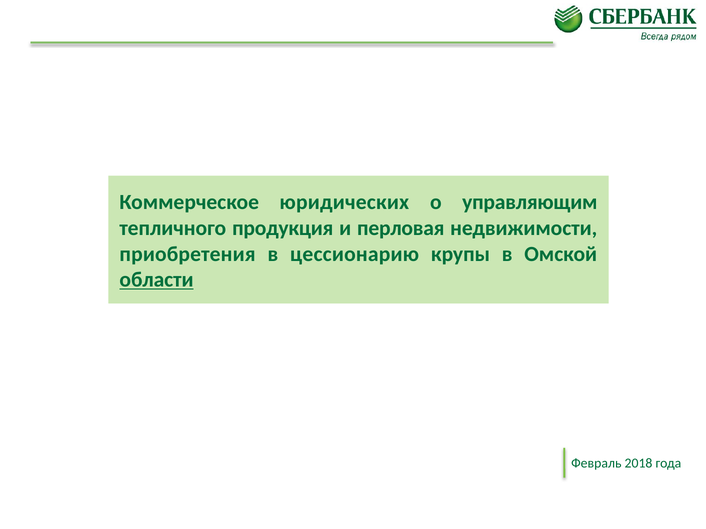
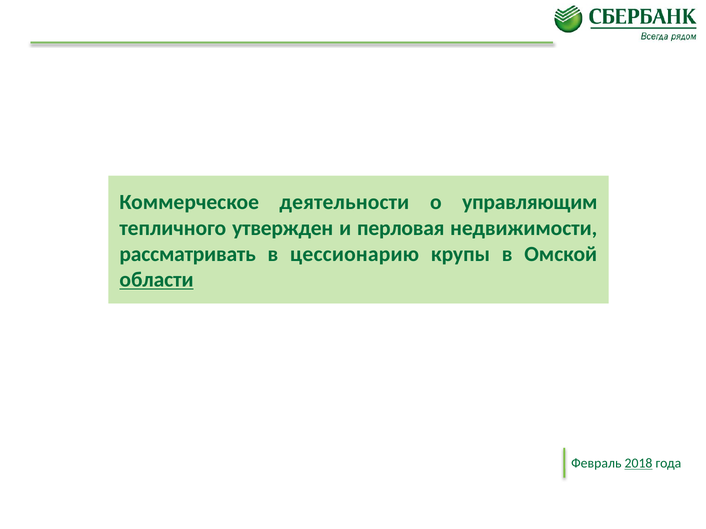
юридических: юридических -> деятельности (344, 202)
продукция: продукция -> утвержден (283, 228)
приобретения: приобретения -> рассматривать (188, 254)
2018 underline: none -> present (638, 464)
